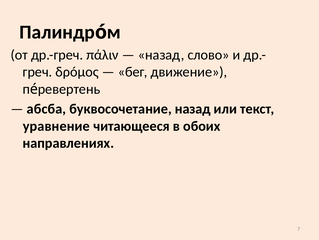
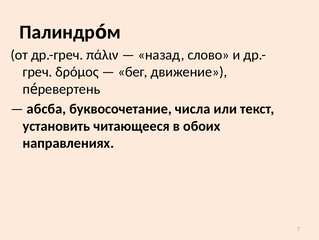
буквосочетание назад: назад -> числа (193, 109)
уравнение: уравнение -> установить (56, 126)
